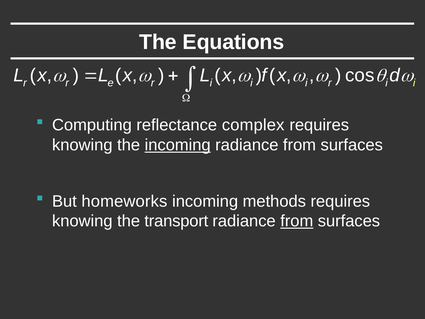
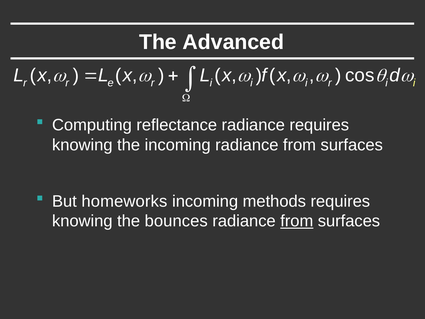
Equations: Equations -> Advanced (233, 42)
reflectance complex: complex -> radiance (253, 125)
incoming underline: present -> none (178, 145)
transport: transport -> bounces (176, 221)
